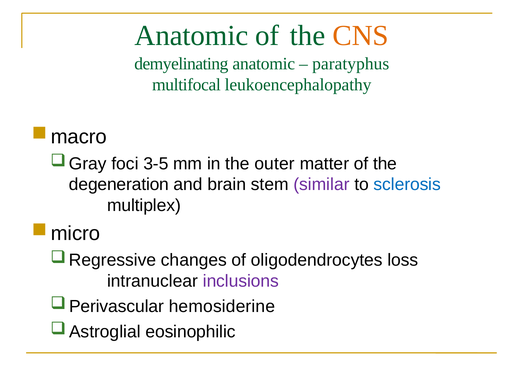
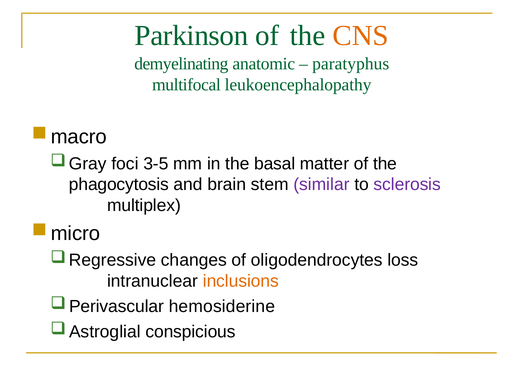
Anatomic: Anatomic -> Parkinson (191, 36)
outer: outer -> basal (275, 164)
degeneration: degeneration -> phagocytosis (119, 185)
sclerosis colour: blue -> purple (407, 185)
inclusions colour: purple -> orange (241, 281)
eosinophilic: eosinophilic -> conspicious (191, 332)
